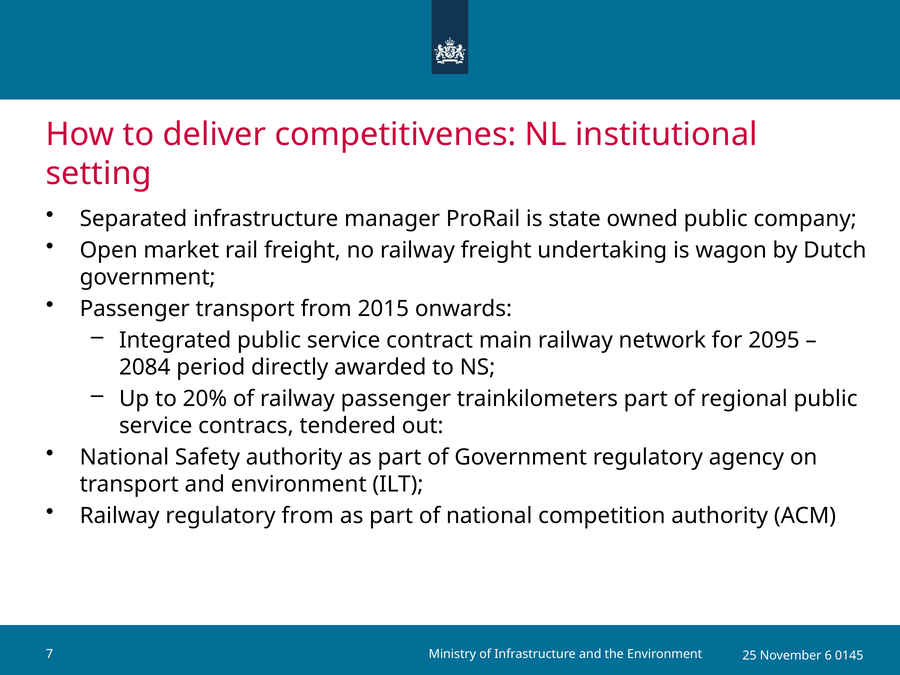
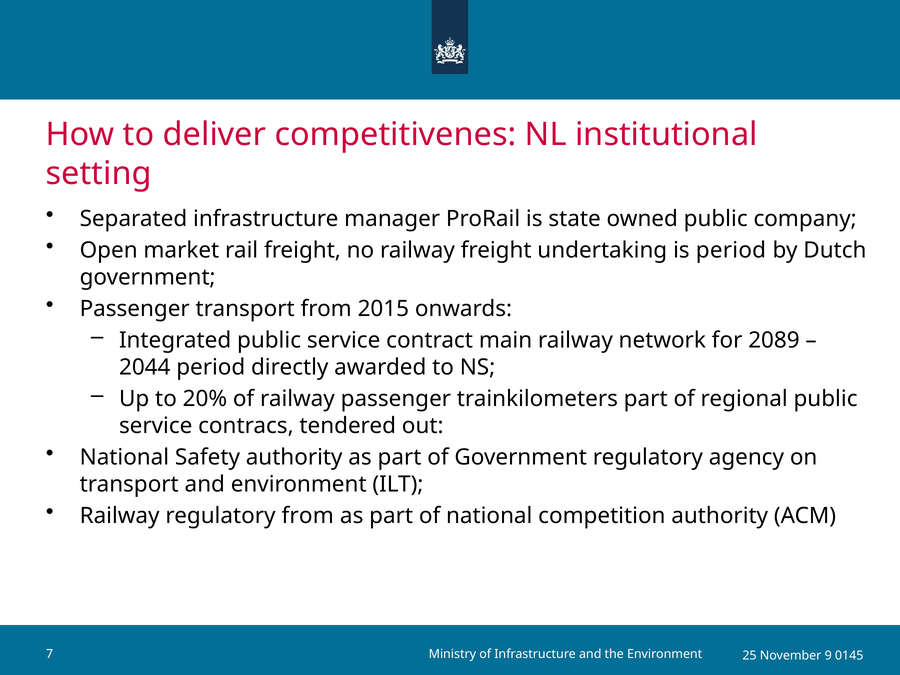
is wagon: wagon -> period (731, 250)
2095: 2095 -> 2089 (774, 340)
2084: 2084 -> 2044 (145, 367)
6: 6 -> 9 (828, 656)
